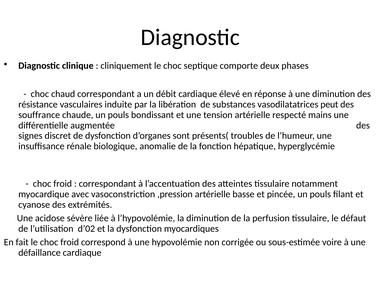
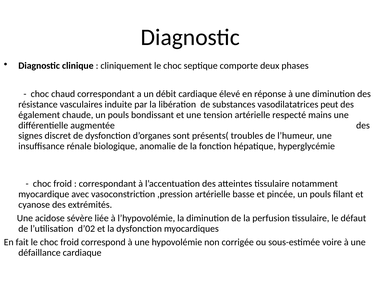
souffrance: souffrance -> également (39, 115)
